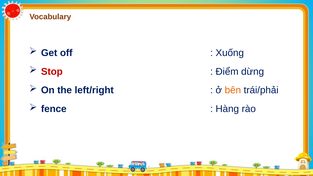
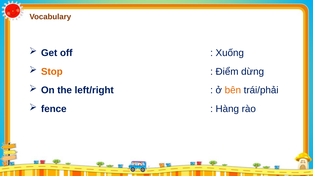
Stop colour: red -> orange (52, 72)
